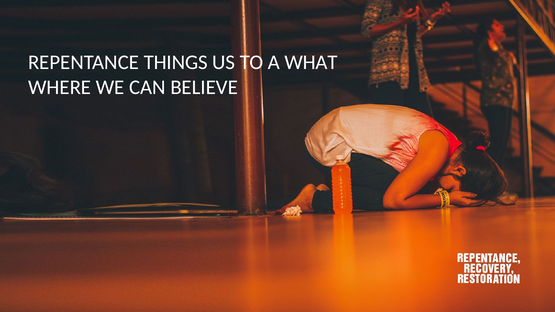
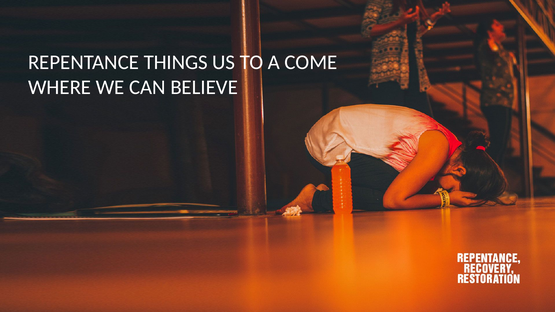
WHAT: WHAT -> COME (311, 62)
